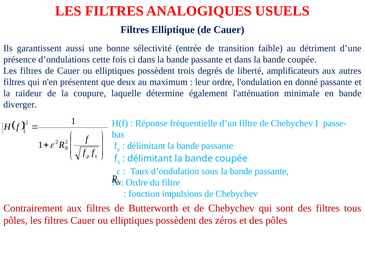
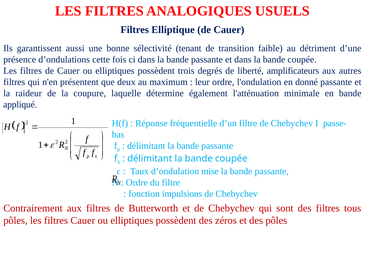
entrée: entrée -> tenant (189, 48)
diverger: diverger -> appliqué (20, 104)
sous: sous -> mise (210, 171)
